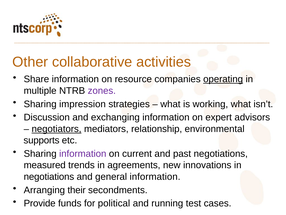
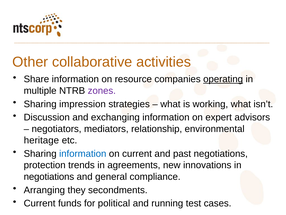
negotiators underline: present -> none (57, 129)
supports: supports -> heritage (41, 140)
information colour: purple -> blue (83, 153)
measured: measured -> protection (45, 165)
general information: information -> compliance (155, 176)
their: their -> they (77, 190)
Provide: Provide -> Current (40, 203)
